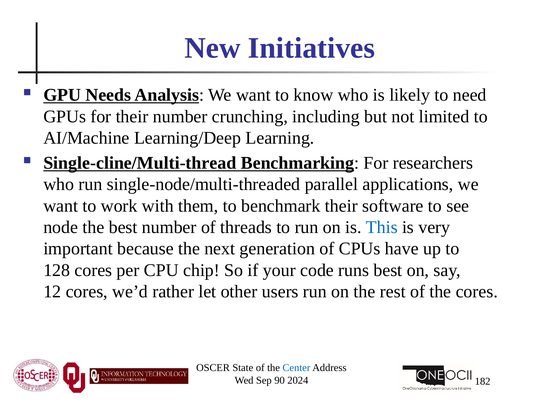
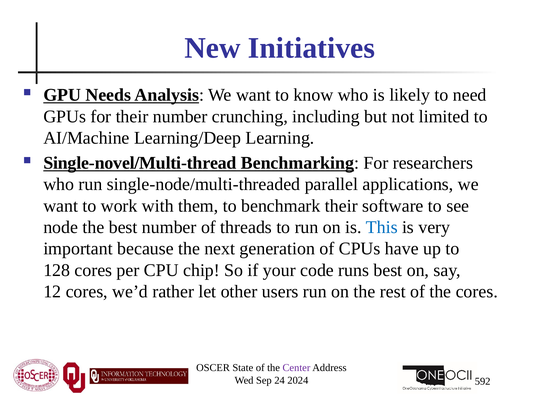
Single-cline/Multi-thread: Single-cline/Multi-thread -> Single-novel/Multi-thread (140, 163)
Center colour: blue -> purple (296, 368)
90: 90 -> 24 (280, 380)
182: 182 -> 592 (483, 381)
